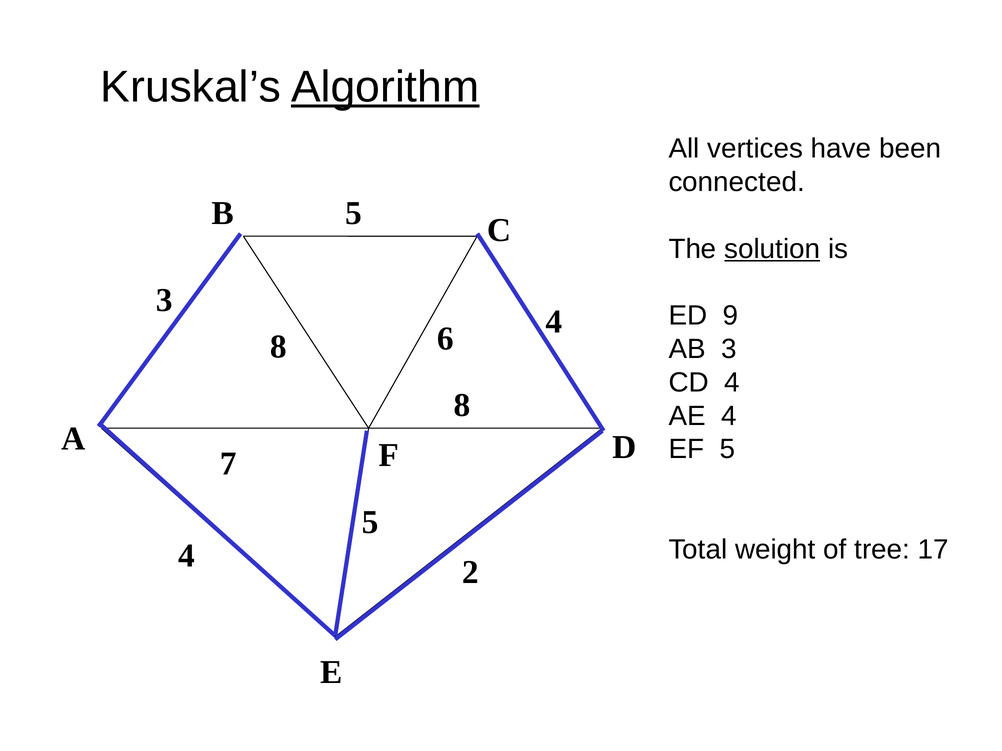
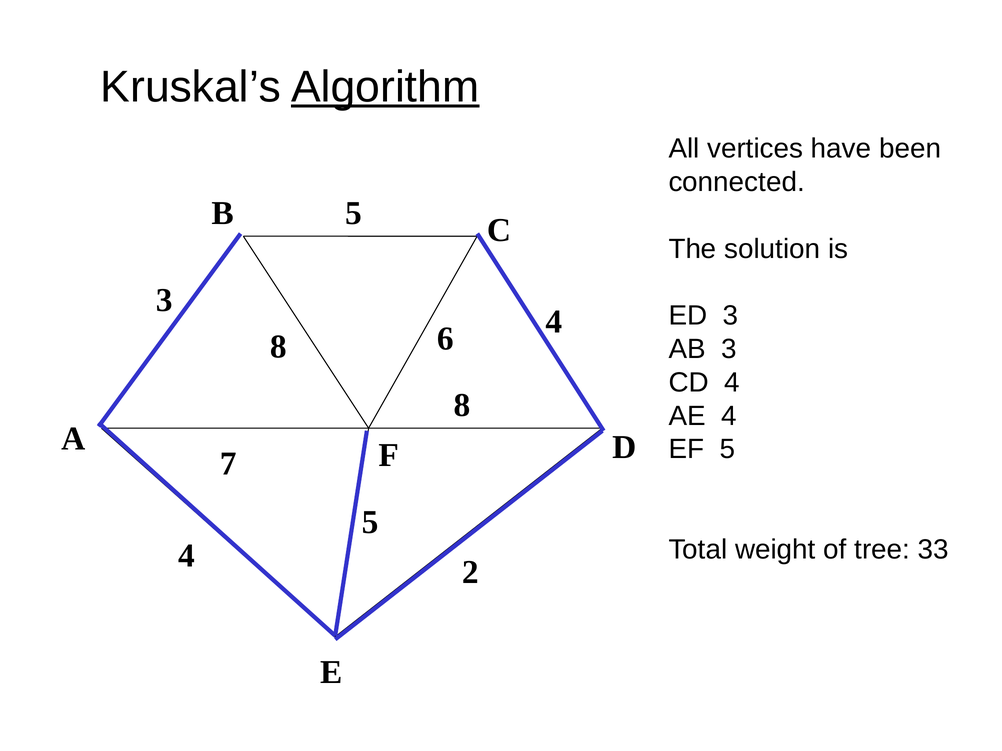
solution underline: present -> none (772, 249)
ED 9: 9 -> 3 (730, 316)
17: 17 -> 33 (933, 550)
